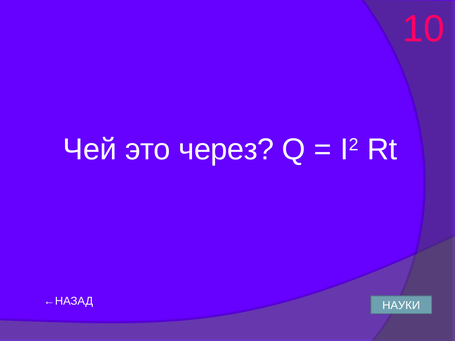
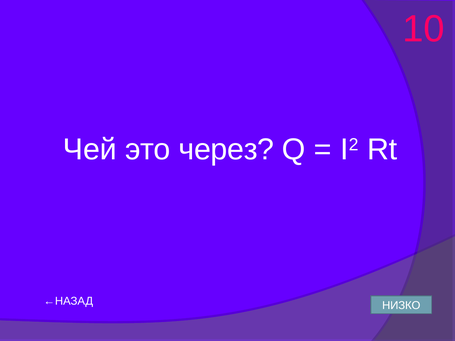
НАУКИ: НАУКИ -> НИЗКО (401, 306)
